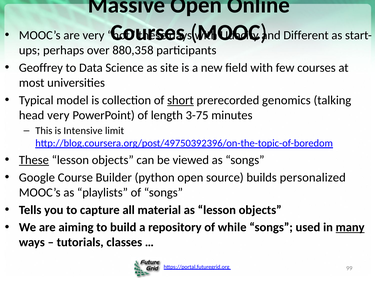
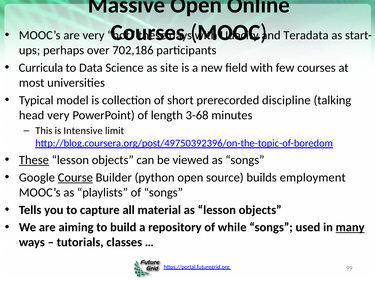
Different: Different -> Teradata (306, 35)
880,358: 880,358 -> 702,186 (133, 50)
Geoffrey: Geoffrey -> Curricula (41, 68)
short underline: present -> none (180, 100)
genomics: genomics -> discipline (286, 100)
3-75: 3-75 -> 3-68 (197, 115)
Course underline: none -> present (75, 178)
personalized: personalized -> employment (313, 178)
